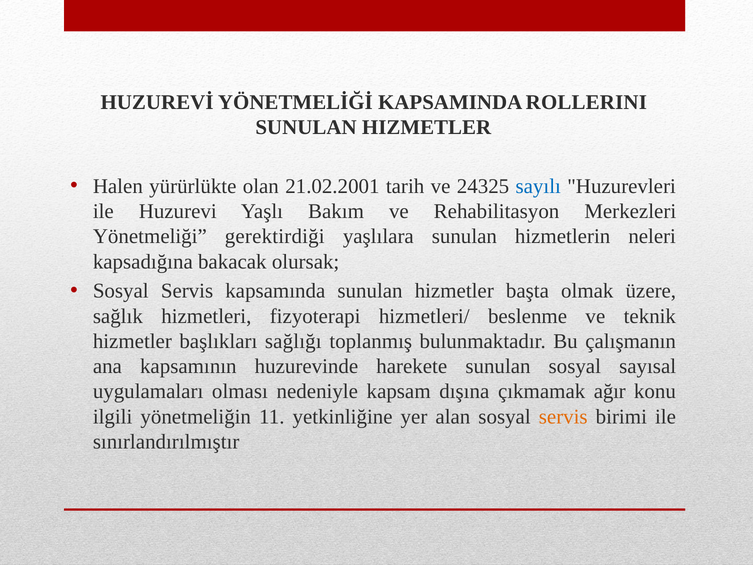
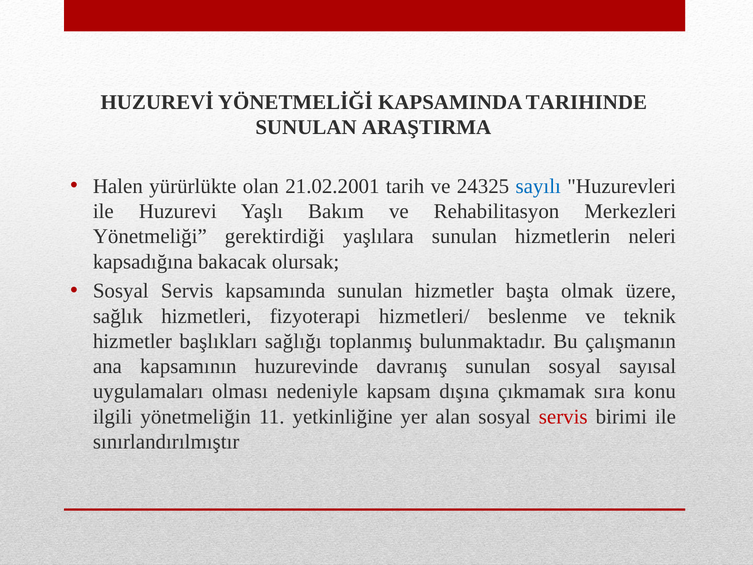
ROLLERINI: ROLLERINI -> TARIHINDE (586, 102)
HIZMETLER: HIZMETLER -> ARAŞTIRMA (427, 127)
harekete: harekete -> davranış (412, 366)
ağır: ağır -> sıra (610, 391)
servis colour: orange -> red (563, 417)
